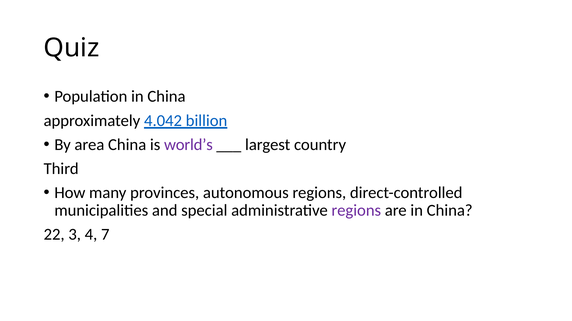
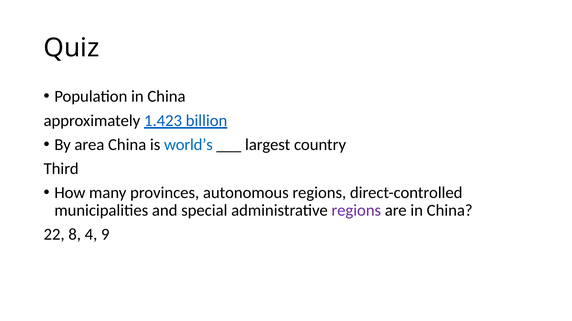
4.042: 4.042 -> 1.423 (163, 121)
world’s colour: purple -> blue (188, 145)
3: 3 -> 8 (75, 235)
7: 7 -> 9 (105, 235)
